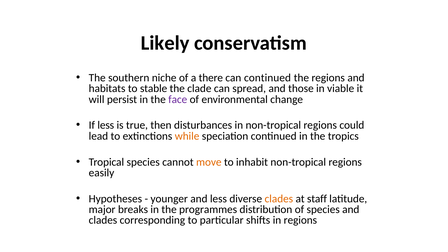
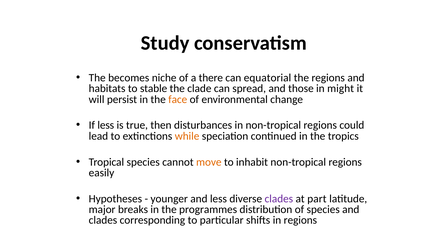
Likely: Likely -> Study (165, 43)
southern: southern -> becomes (129, 78)
can continued: continued -> equatorial (267, 78)
viable: viable -> might (341, 89)
face colour: purple -> orange (178, 99)
clades colour: orange -> purple (279, 199)
staff: staff -> part (317, 199)
